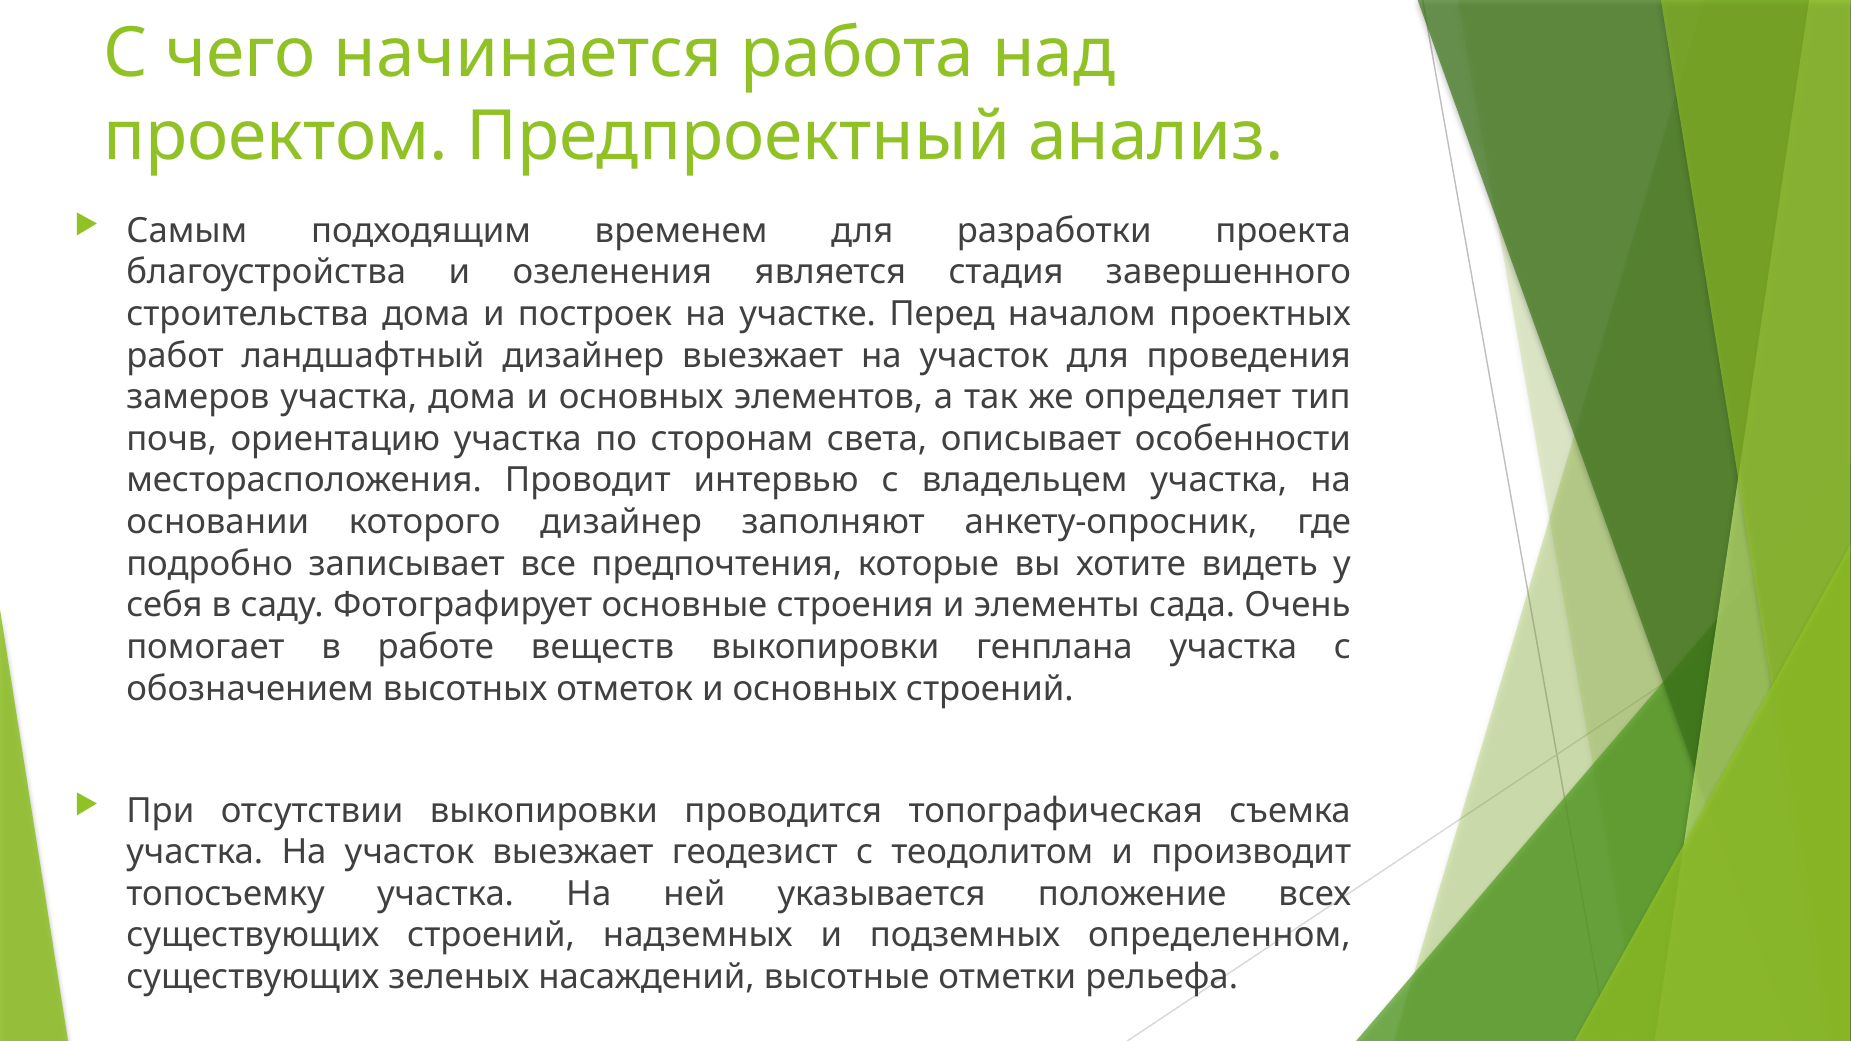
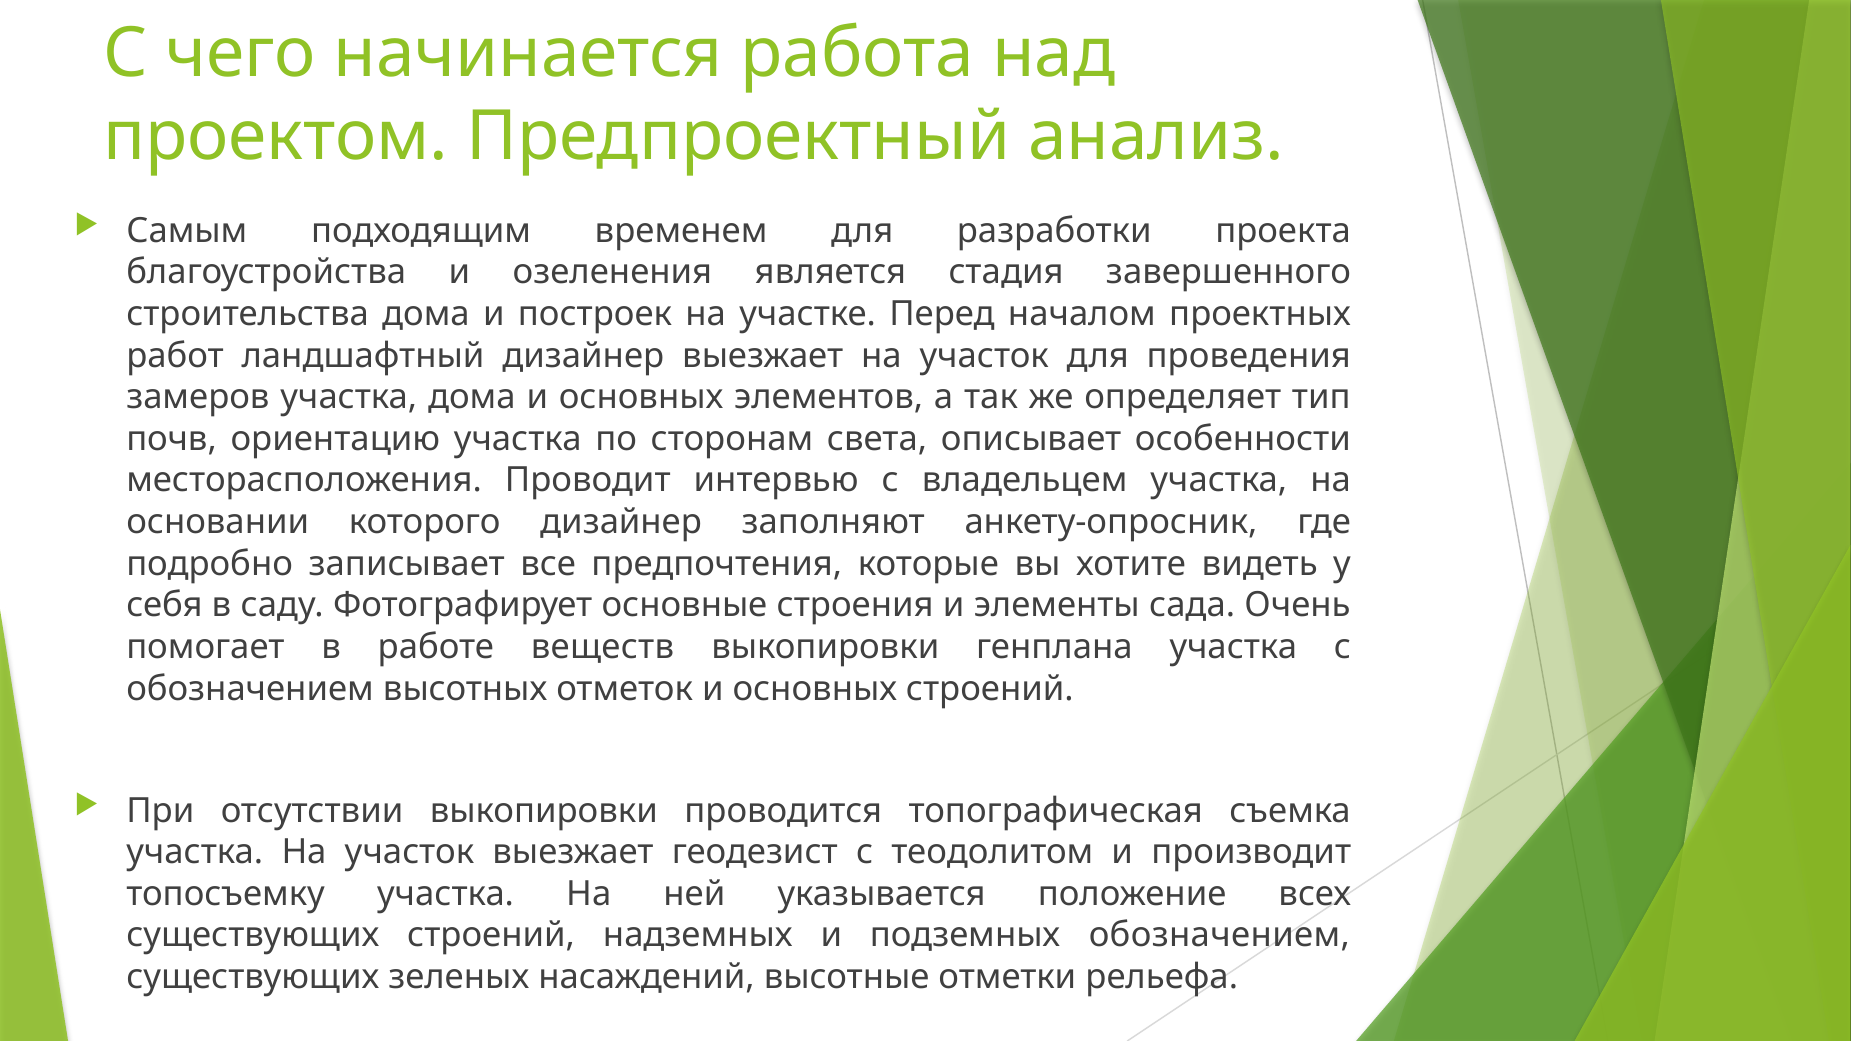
подземных определенном: определенном -> обозначением (1219, 936)
